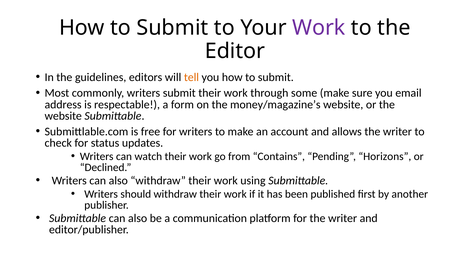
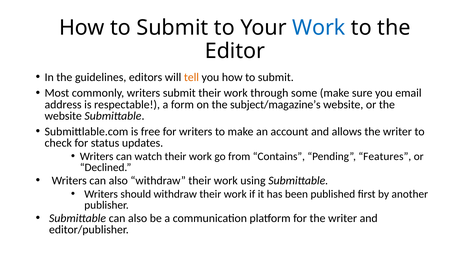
Work colour: purple -> blue (319, 28)
money/magazine’s: money/magazine’s -> subject/magazine’s (275, 105)
Horizons: Horizons -> Features (385, 157)
